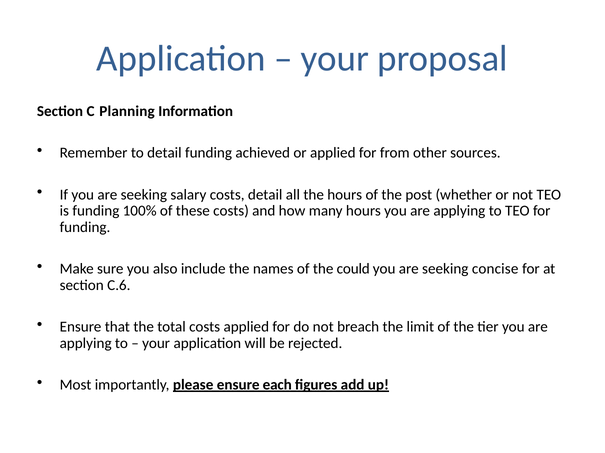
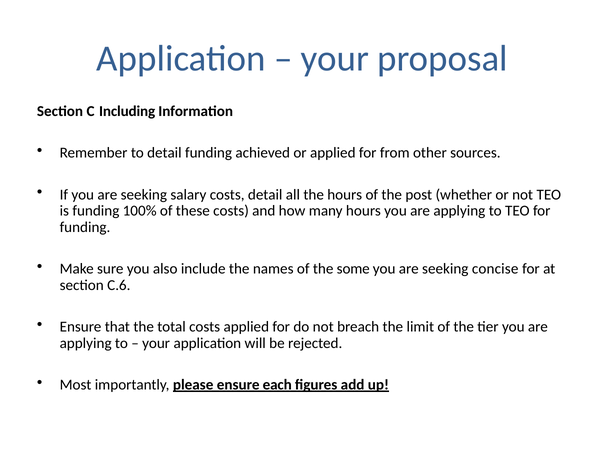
Planning: Planning -> Including (127, 111)
could: could -> some (353, 269)
